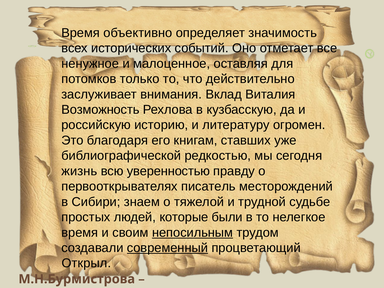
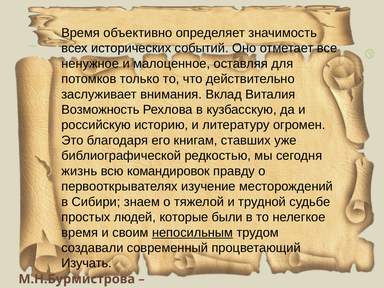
уверенностью: уверенностью -> командировок (168, 171)
писатель: писатель -> изучение (208, 186)
современный underline: present -> none (167, 248)
Открыл: Открыл -> Изучать (86, 263)
